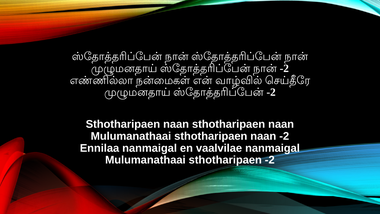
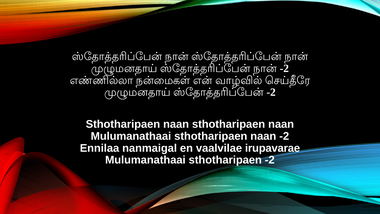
vaalvilae nanmaigal: nanmaigal -> irupavarae (273, 148)
